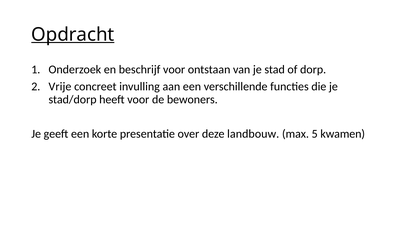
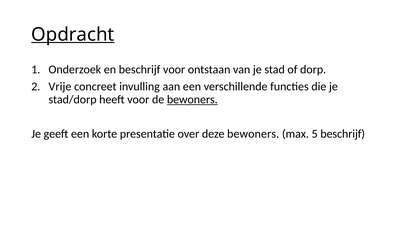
bewoners underline: none -> present (192, 99)
deze landbouw: landbouw -> bewoners (253, 134)
5 kwamen: kwamen -> beschrijf (343, 134)
